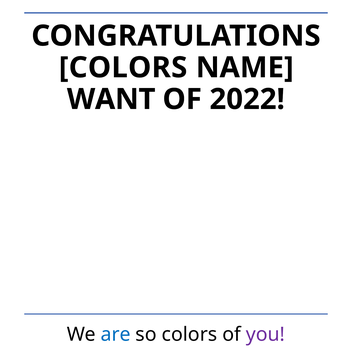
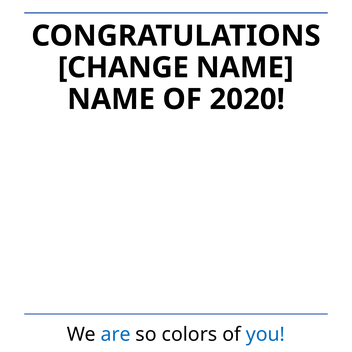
COLORS: COLORS -> CHANGE (123, 68)
WANT: WANT -> NAME (111, 99)
2022: 2022 -> 2020 (247, 99)
you colour: purple -> blue (265, 334)
